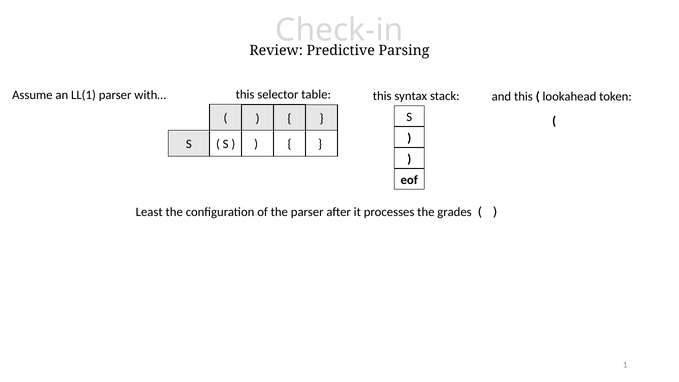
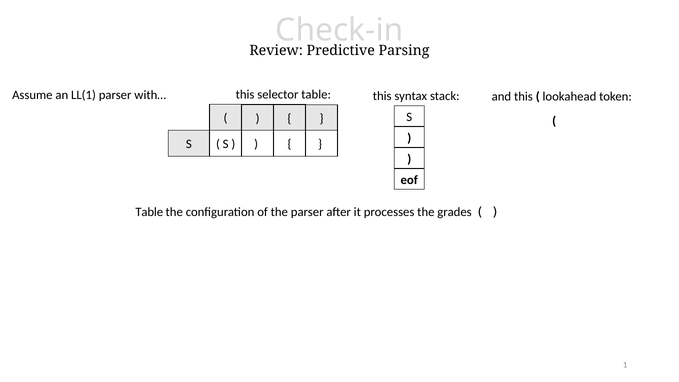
Least: Least -> Table (149, 212)
